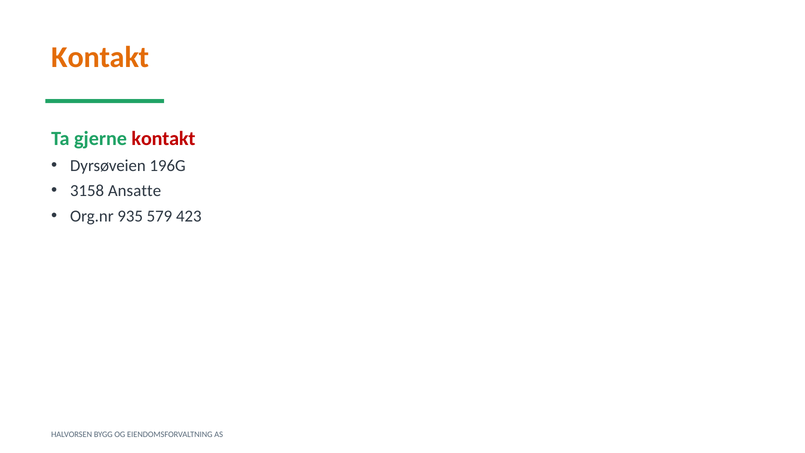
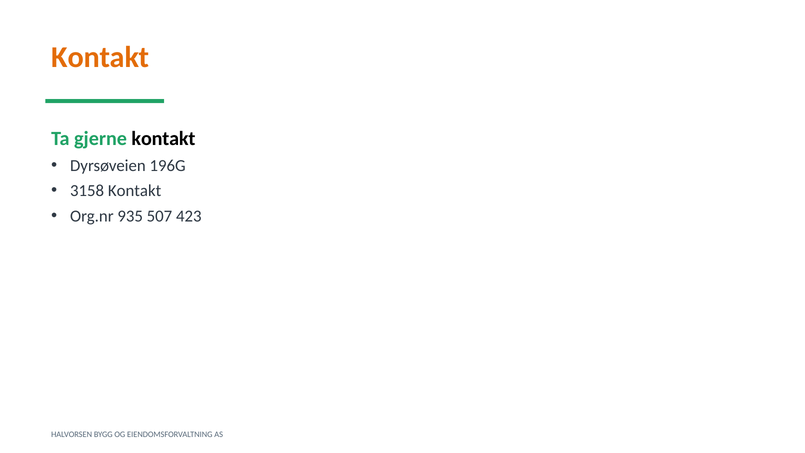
kontakt colour: red -> black (163, 139)
3158 Ansatte: Ansatte -> Kontakt (135, 191)
579: 579 -> 507 (159, 216)
